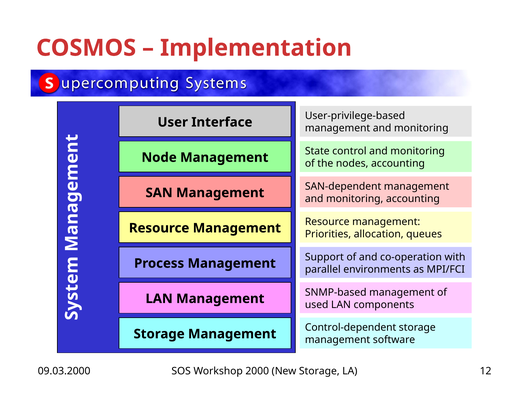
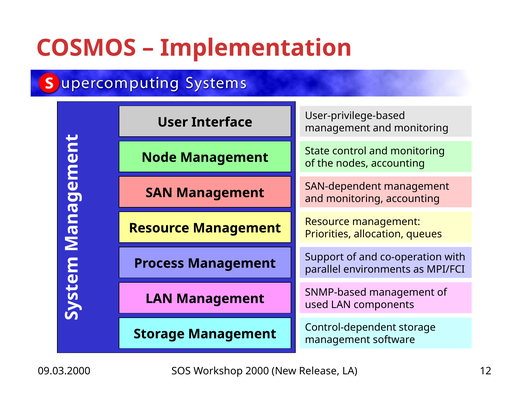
New Storage: Storage -> Release (319, 371)
